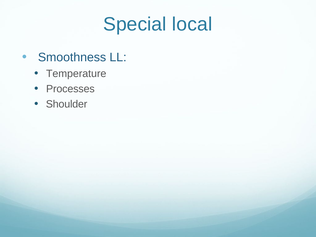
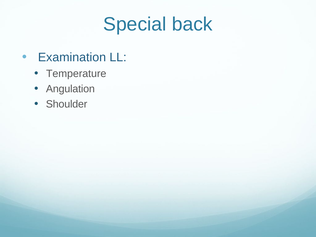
local: local -> back (192, 24)
Smoothness: Smoothness -> Examination (72, 57)
Processes: Processes -> Angulation (70, 89)
